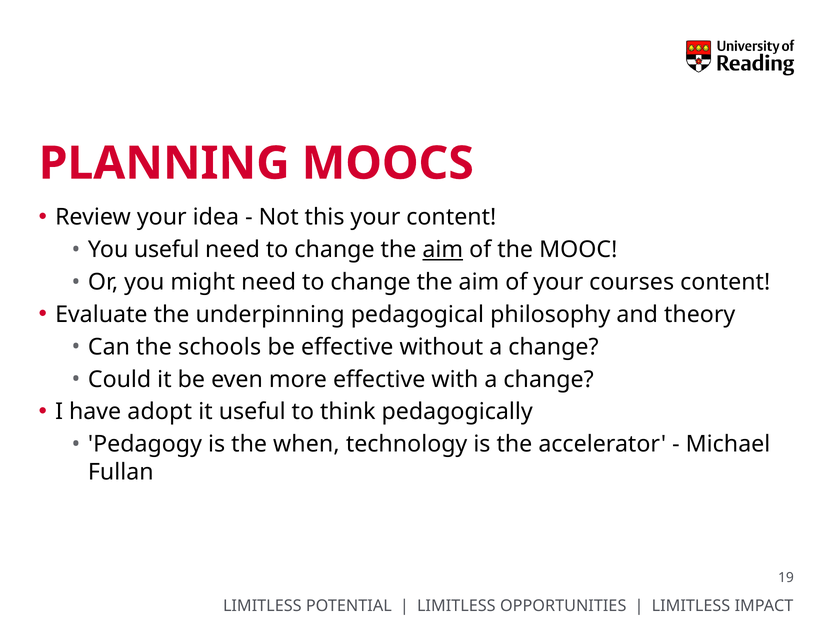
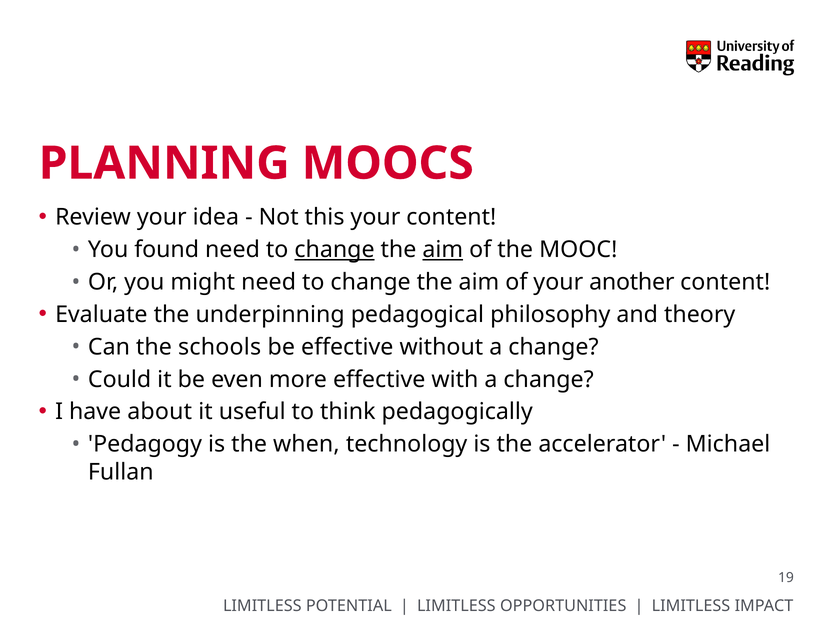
You useful: useful -> found (167, 250)
change underline: none -> present (334, 250)
courses: courses -> another (632, 282)
adopt: adopt -> about (160, 412)
